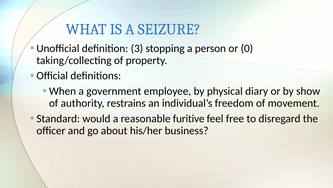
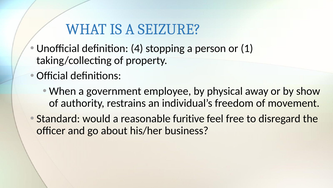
3: 3 -> 4 (137, 48)
0: 0 -> 1 (247, 48)
diary: diary -> away (257, 91)
